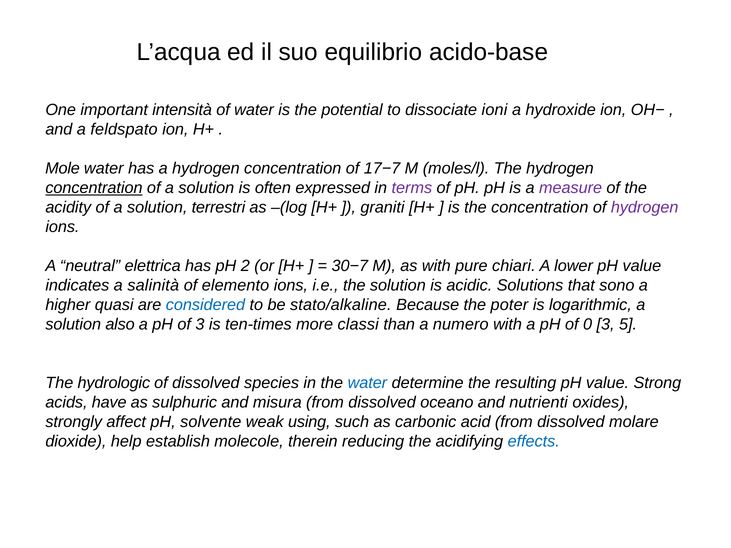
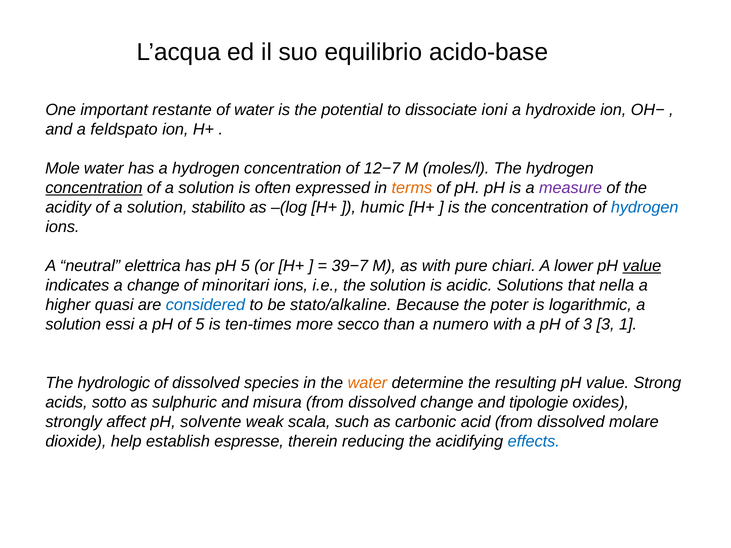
intensità: intensità -> restante (182, 110)
17−7: 17−7 -> 12−7 (382, 169)
terms colour: purple -> orange (412, 188)
terrestri: terrestri -> stabilito (218, 208)
graniti: graniti -> humic (382, 208)
hydrogen colour: purple -> blue (645, 208)
pH 2: 2 -> 5 (245, 266)
30−7: 30−7 -> 39−7 (350, 266)
value underline: none -> present (642, 266)
a salinità: salinità -> change (153, 285)
elemento: elemento -> minoritari (236, 285)
sono: sono -> nella (617, 285)
also: also -> essi (120, 324)
of 3: 3 -> 5 (200, 324)
classi: classi -> secco (358, 324)
of 0: 0 -> 3 (588, 324)
5: 5 -> 1 (628, 324)
water colour: blue -> orange (367, 383)
have: have -> sotto (109, 402)
dissolved oceano: oceano -> change (447, 402)
nutrienti: nutrienti -> tipologie (539, 402)
using: using -> scala (309, 422)
molecole: molecole -> espresse (249, 441)
